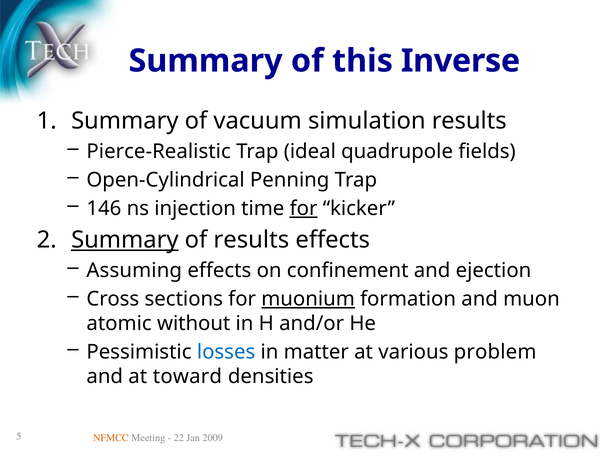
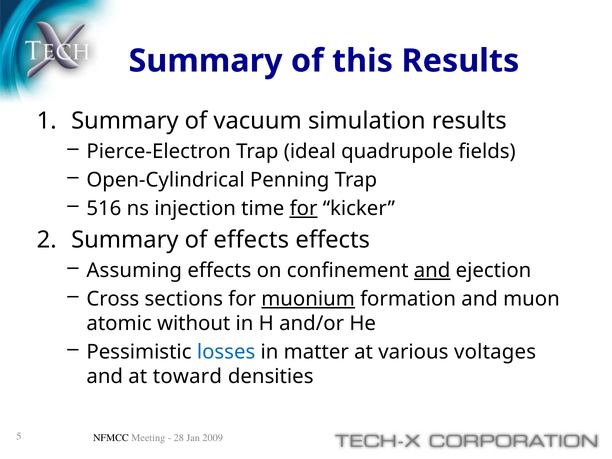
this Inverse: Inverse -> Results (460, 61)
Pierce-Realistic: Pierce-Realistic -> Pierce-Electron (159, 151)
146: 146 -> 516 (104, 208)
Summary underline: present -> none (125, 240)
of results: results -> effects (251, 240)
and underline: none -> present (432, 270)
problem: problem -> voltages (495, 352)
NFMCC colour: orange -> black (111, 438)
22: 22 -> 28 (179, 438)
